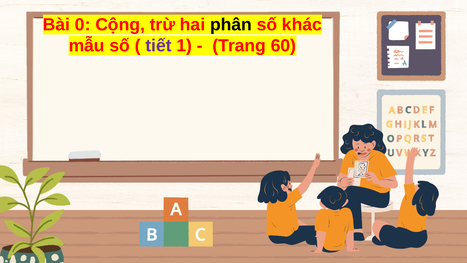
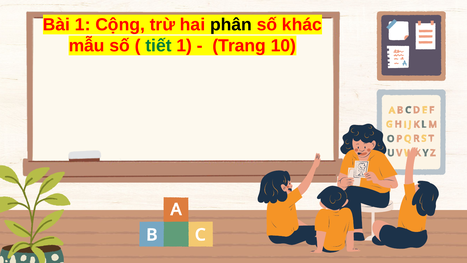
Bài 0: 0 -> 1 (83, 25)
tiết colour: purple -> green (159, 46)
60: 60 -> 10 (283, 46)
